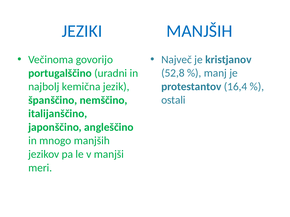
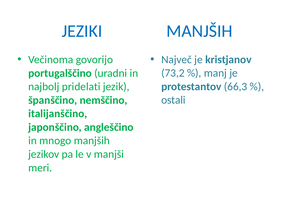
52,8: 52,8 -> 73,2 (173, 73)
16,4: 16,4 -> 66,3 (236, 87)
kemična: kemična -> pridelati (81, 87)
